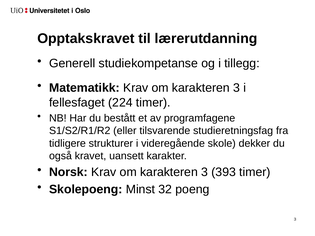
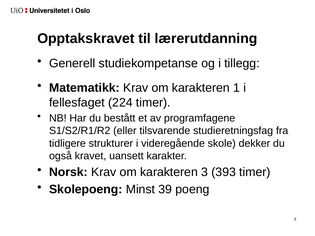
3: 3 -> 1 (237, 88)
32: 32 -> 39 (165, 189)
